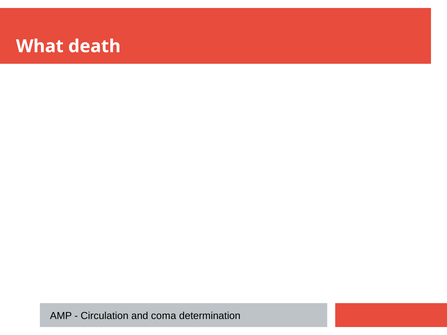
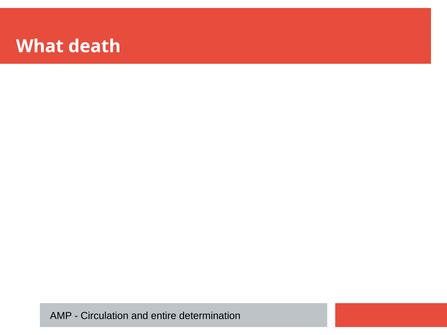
coma: coma -> entire (164, 316)
